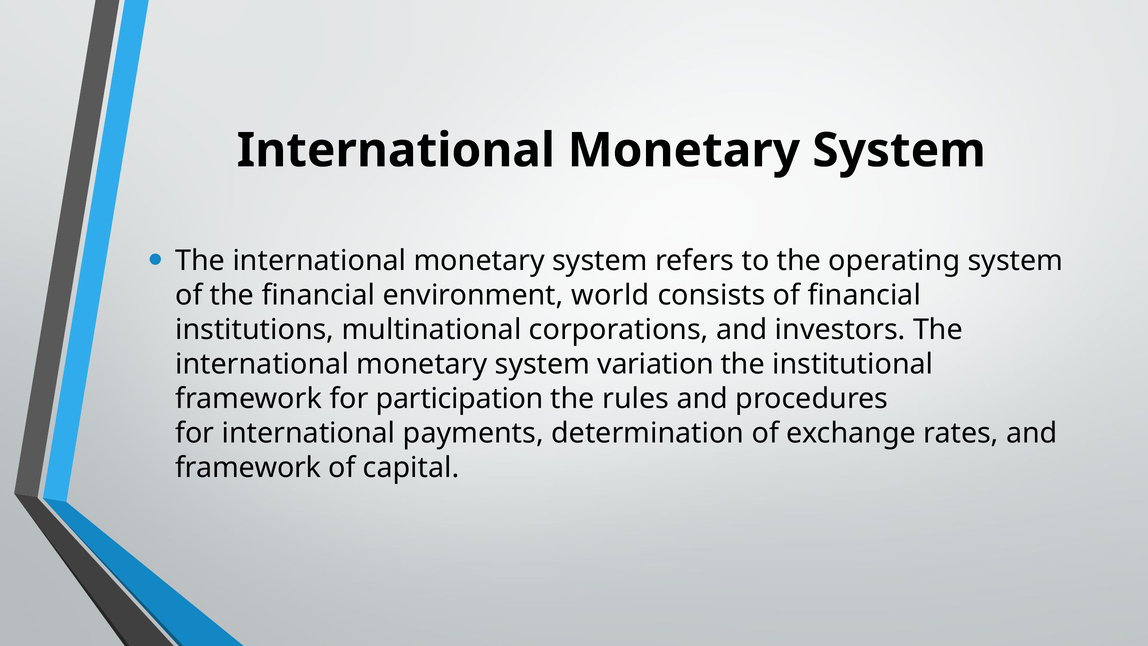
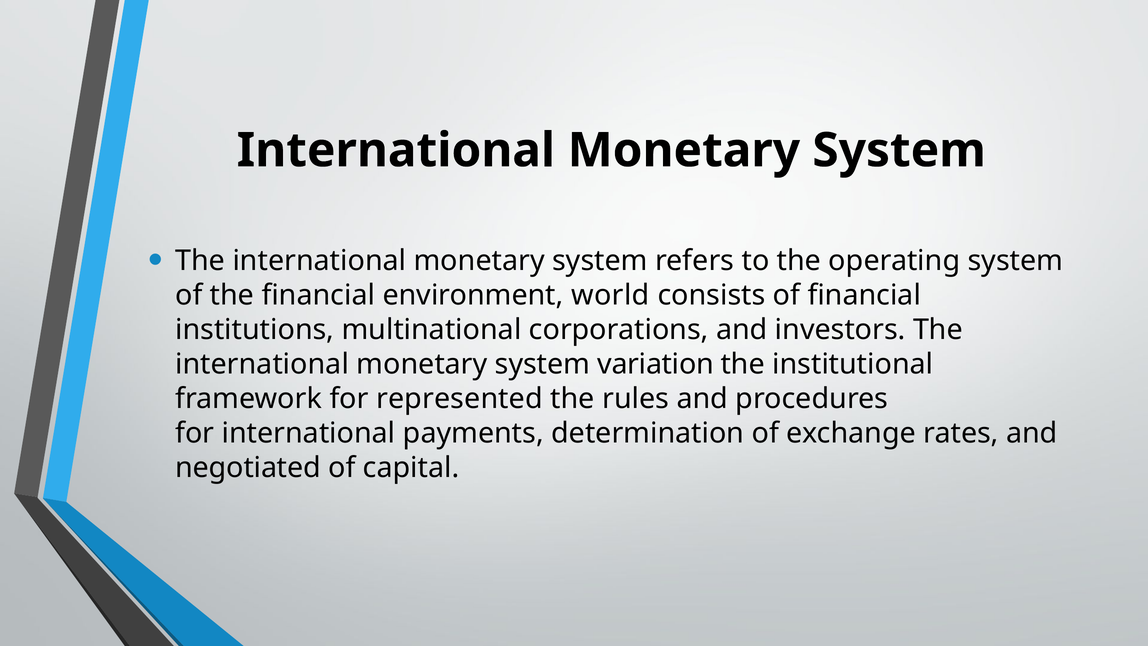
participation: participation -> represented (459, 399)
framework: framework -> negotiated (248, 468)
